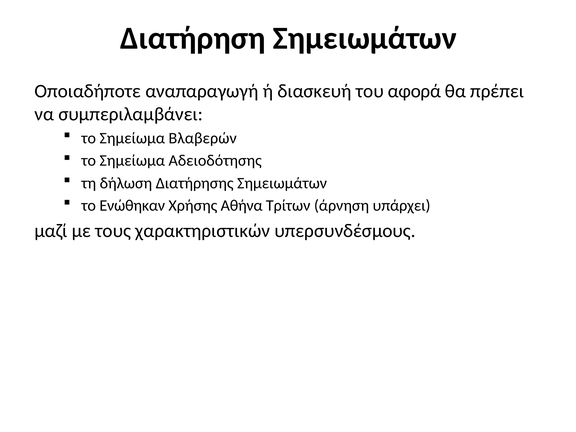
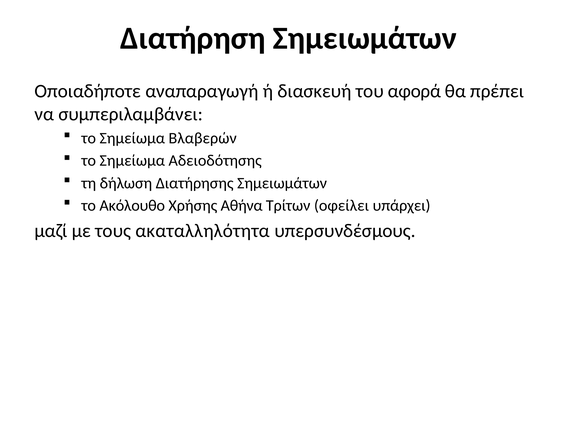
Ενώθηκαν: Ενώθηκαν -> Ακόλουθο (132, 206)
άρνηση: άρνηση -> οφείλει (342, 206)
χαρακτηριστικών: χαρακτηριστικών -> ακαταλληλότητα (203, 231)
